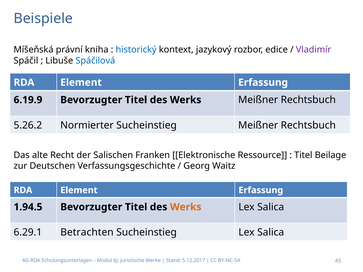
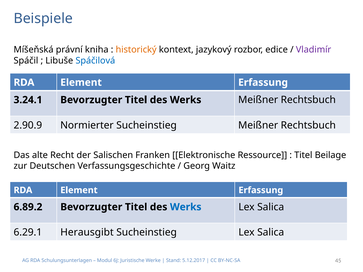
historický colour: blue -> orange (136, 50)
6.19.9: 6.19.9 -> 3.24.1 (28, 100)
5.26.2: 5.26.2 -> 2.90.9 (28, 125)
1.94.5: 1.94.5 -> 6.89.2 (28, 207)
Werks colour: orange -> blue (186, 207)
Betrachten: Betrachten -> Herausgibt (87, 233)
